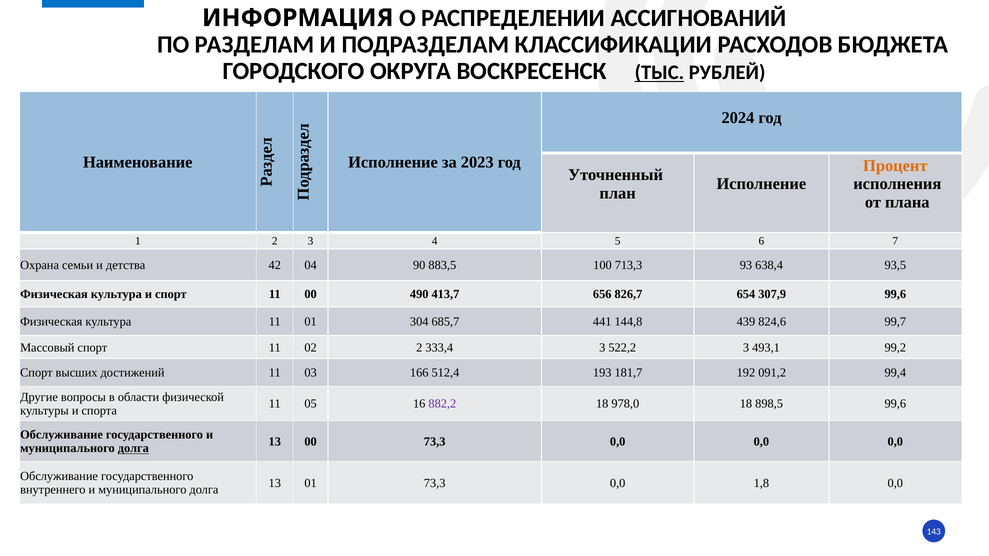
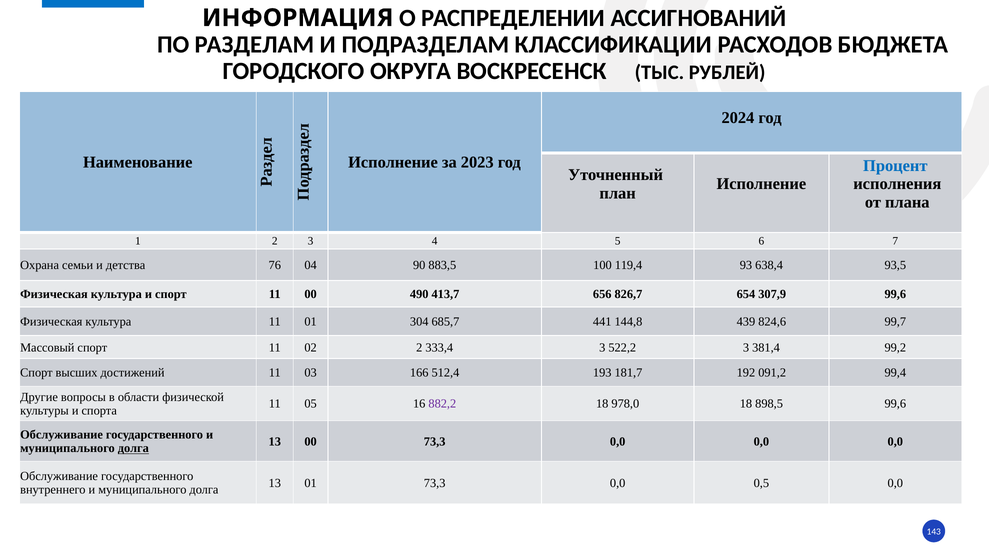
ТЫС underline: present -> none (659, 73)
Процент colour: orange -> blue (895, 166)
42: 42 -> 76 (275, 265)
713,3: 713,3 -> 119,4 (629, 265)
493,1: 493,1 -> 381,4 (766, 348)
1,8: 1,8 -> 0,5 (761, 483)
